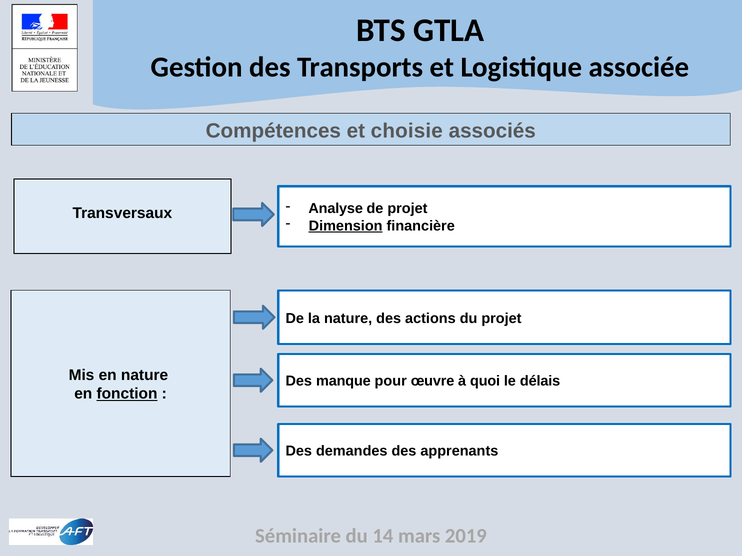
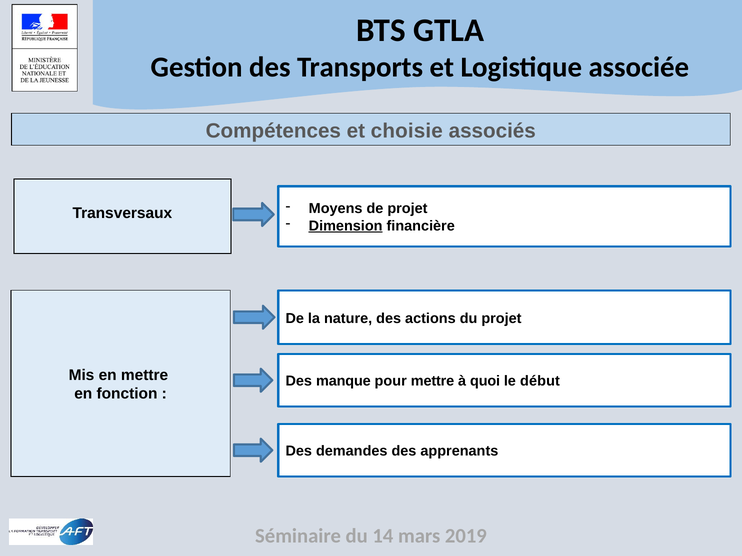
Analyse: Analyse -> Moyens (336, 209)
en nature: nature -> mettre (145, 376)
pour œuvre: œuvre -> mettre (433, 382)
délais: délais -> début (540, 382)
fonction underline: present -> none (127, 394)
